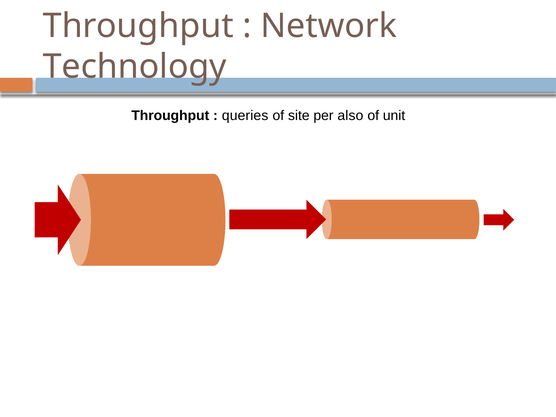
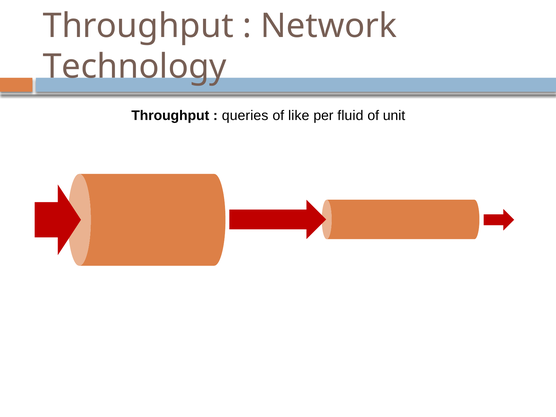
site: site -> like (299, 115)
also: also -> fluid (350, 115)
